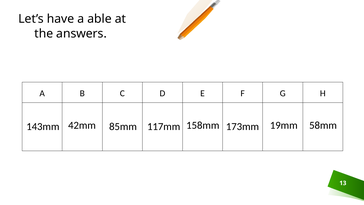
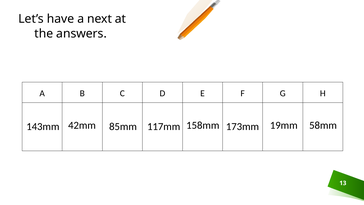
able: able -> next (100, 19)
